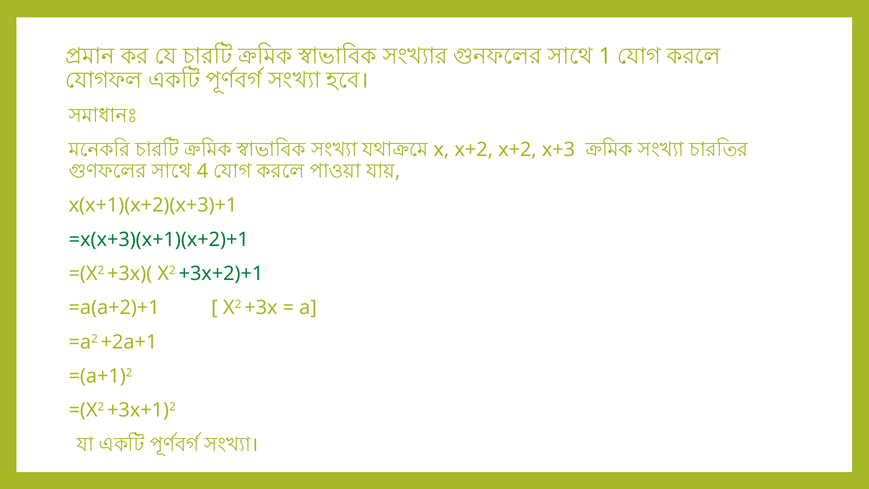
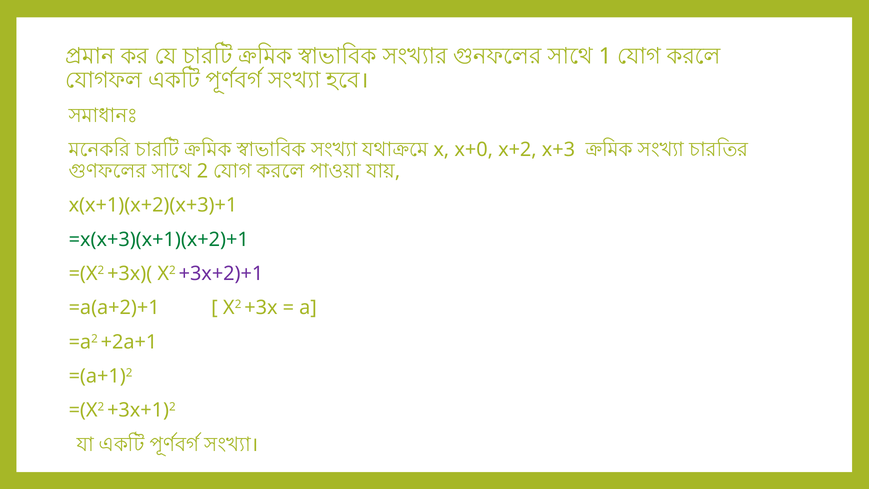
x x+2: x+2 -> x+0 (474, 150)
4: 4 -> 2 (203, 171)
+3x+2)+1 colour: green -> purple (221, 273)
